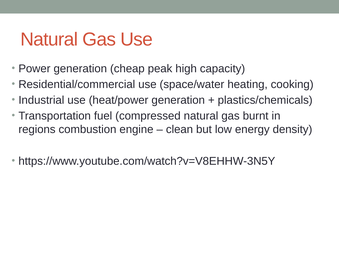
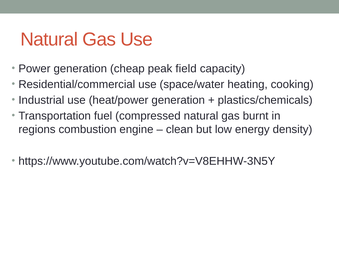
high: high -> field (186, 69)
